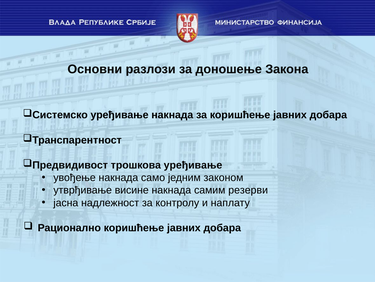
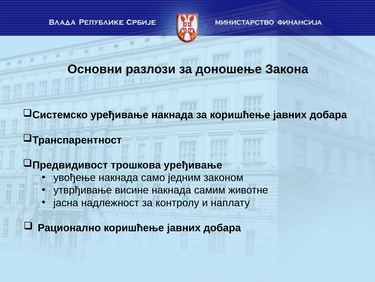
резерви: резерви -> животне (248, 190)
